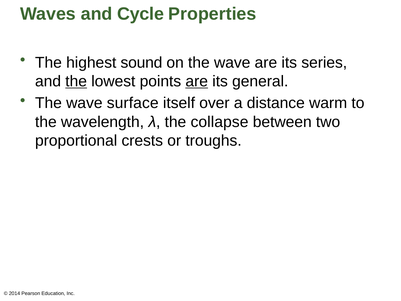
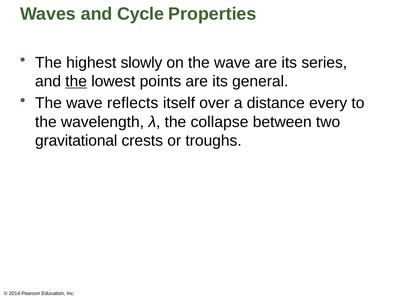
sound: sound -> slowly (141, 63)
are underline: present -> none (197, 81)
surface: surface -> reflects (133, 103)
warm: warm -> every (328, 103)
proportional: proportional -> gravitational (76, 141)
